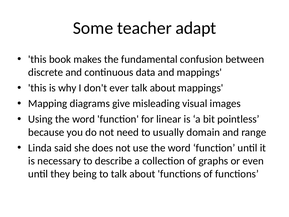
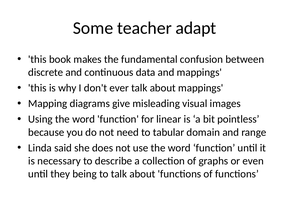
usually: usually -> tabular (169, 132)
